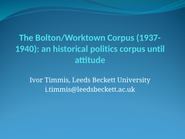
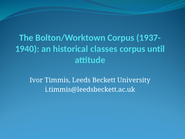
politics: politics -> classes (104, 49)
